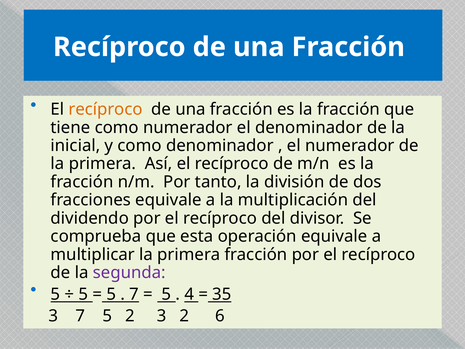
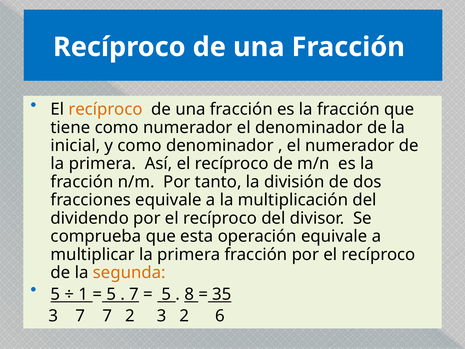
segunda colour: purple -> orange (129, 272)
5: 5 -> 1 (83, 294)
4: 4 -> 8 (189, 294)
7 5: 5 -> 7 (107, 316)
